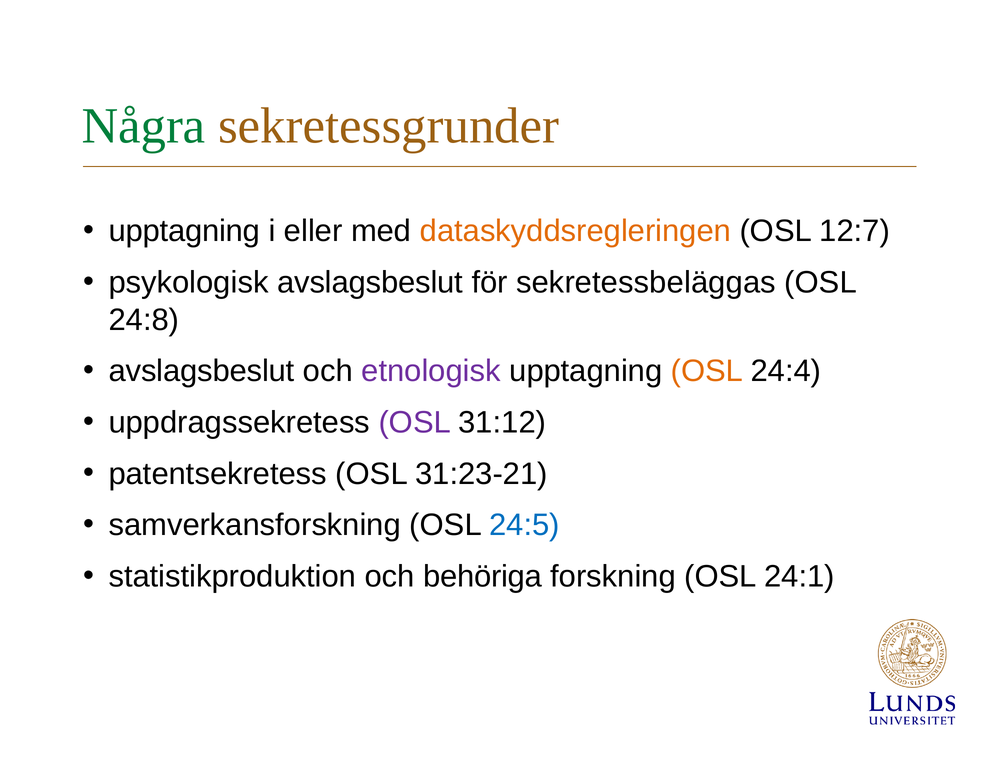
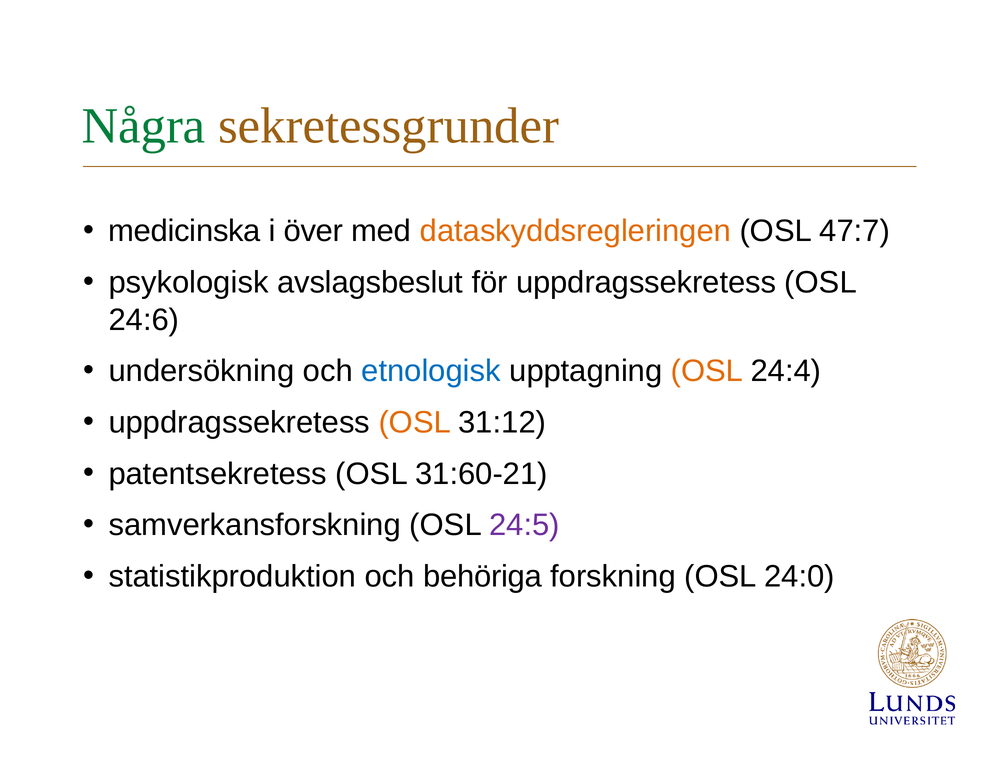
upptagning: upptagning -> medicinska (184, 231)
eller: eller -> över (313, 231)
12:7: 12:7 -> 47:7 (855, 231)
för sekretessbeläggas: sekretessbeläggas -> uppdragssekretess (646, 283)
24:8: 24:8 -> 24:6 (144, 320)
avslagsbeslut: avslagsbeslut -> undersökning (202, 371)
etnologisk colour: purple -> blue (431, 371)
OSL colour: purple -> orange (415, 423)
31:23-21: 31:23-21 -> 31:60-21 (481, 474)
24:5 colour: blue -> purple (525, 525)
24:1: 24:1 -> 24:0 (799, 577)
